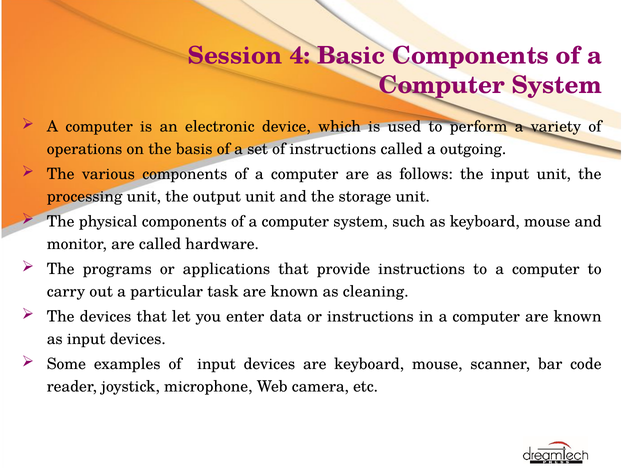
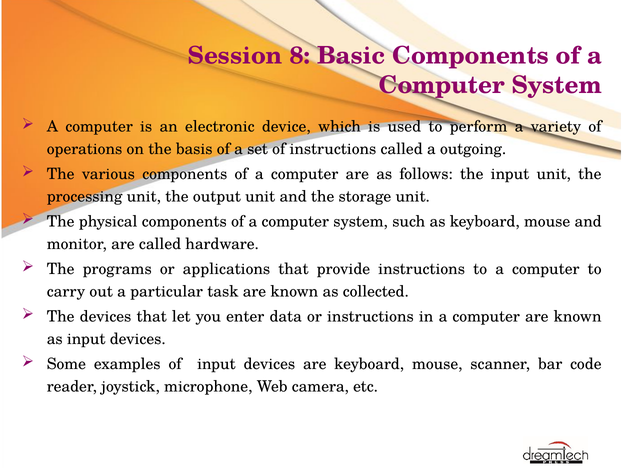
4: 4 -> 8 (300, 56)
cleaning: cleaning -> collected (376, 291)
